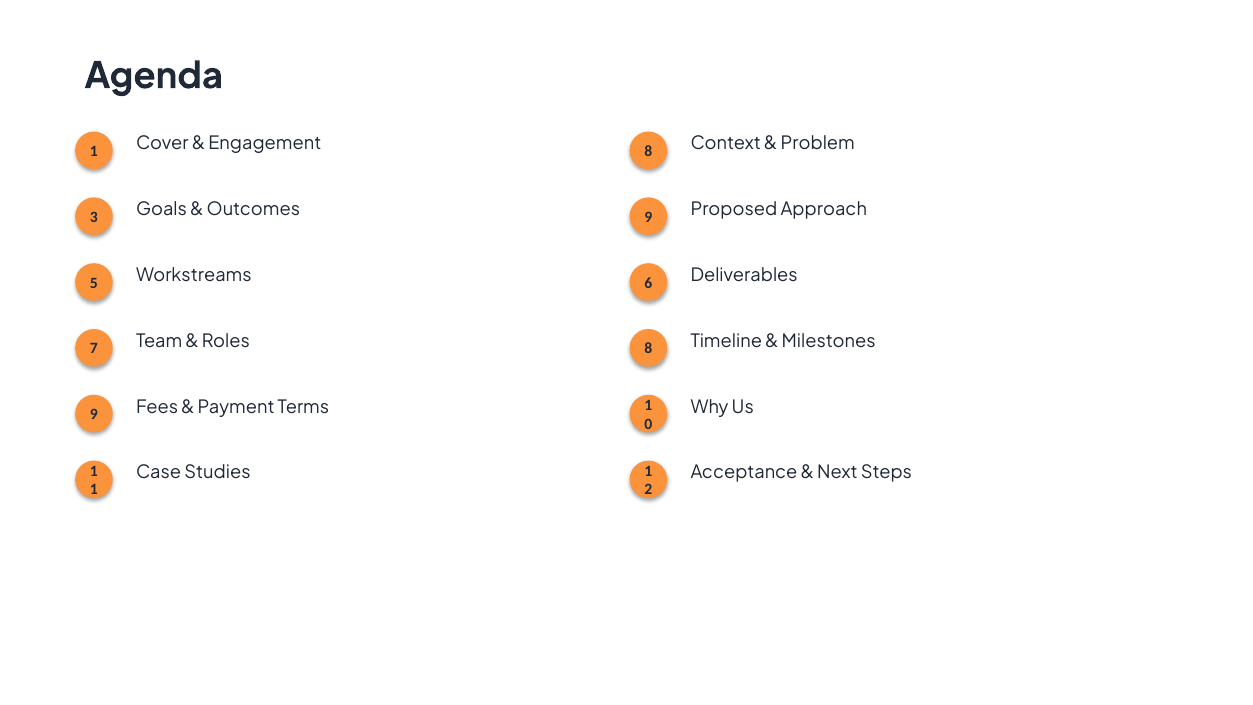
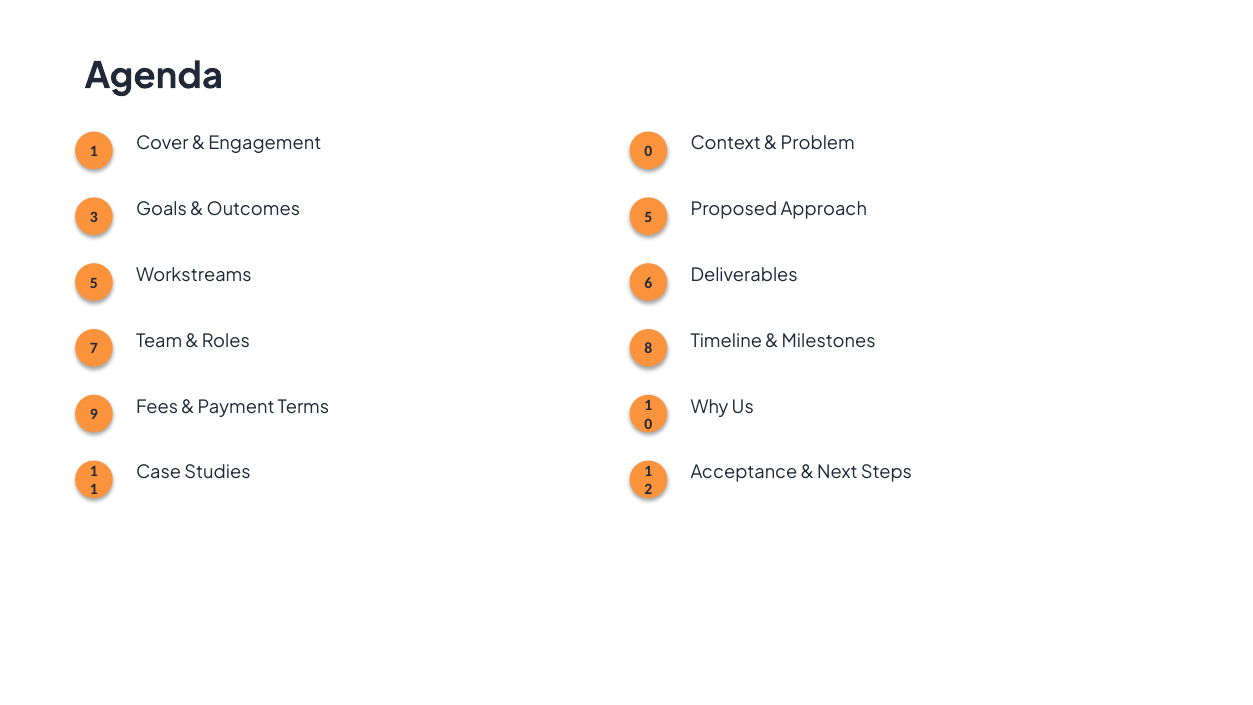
Engagement 8: 8 -> 0 (648, 151)
Outcomes 9: 9 -> 5 (648, 217)
